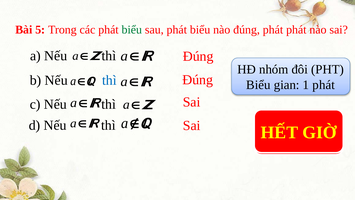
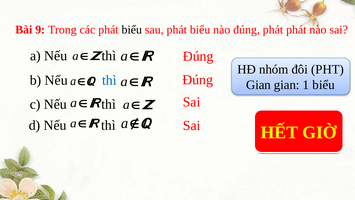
5: 5 -> 9 (40, 30)
biểu colour: green -> black (132, 30)
Biểu: Biểu -> Gian (258, 85)
1 phát: phát -> biểu (324, 85)
